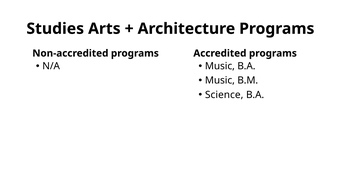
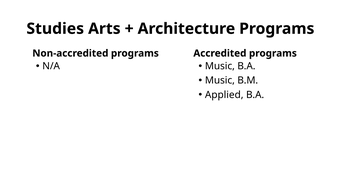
Science: Science -> Applied (224, 95)
